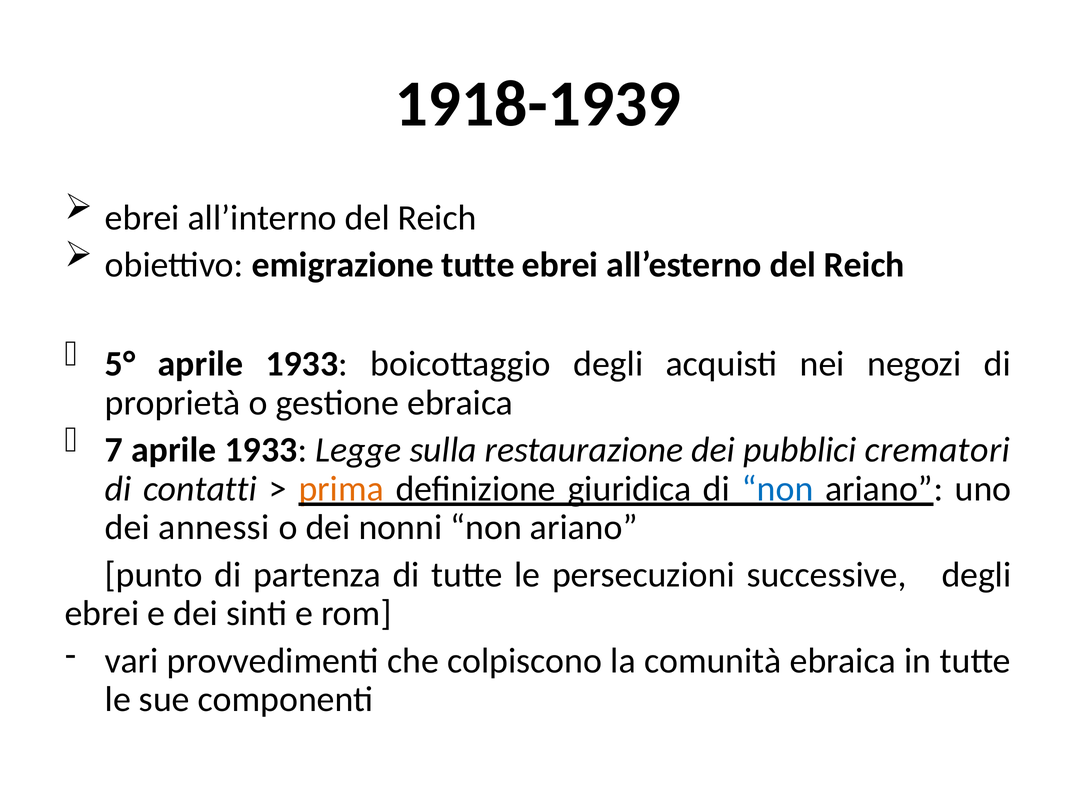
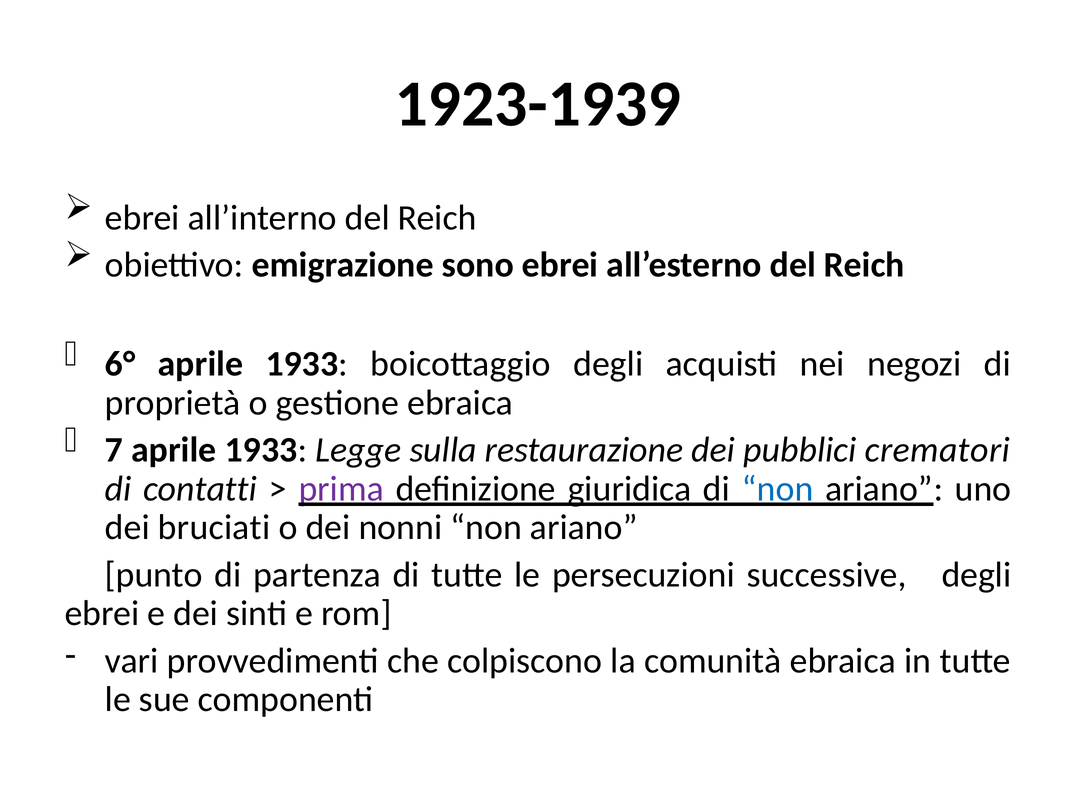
1918-1939: 1918-1939 -> 1923-1939 (538, 104)
emigrazione tutte: tutte -> sono (478, 265)
5°: 5° -> 6° (120, 364)
prima colour: orange -> purple (341, 489)
annessi: annessi -> bruciati (214, 527)
